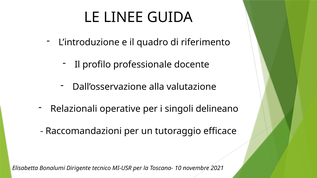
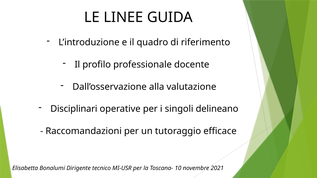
Relazionali: Relazionali -> Disciplinari (74, 109)
